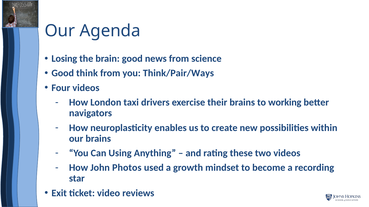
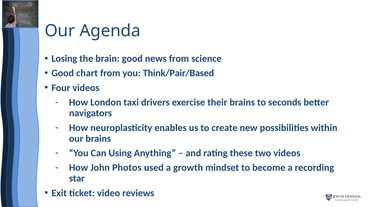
think: think -> chart (87, 73)
Think/Pair/Ways: Think/Pair/Ways -> Think/Pair/Based (179, 73)
working: working -> seconds (285, 103)
